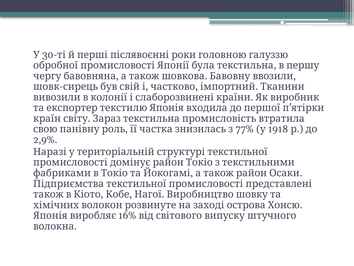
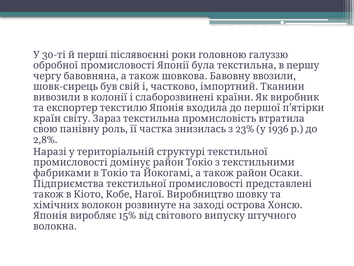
77%: 77% -> 23% (245, 129)
1918: 1918 -> 1936 (278, 129)
2,9%: 2,9% -> 2,8% (45, 140)
16%: 16% -> 15% (127, 215)
